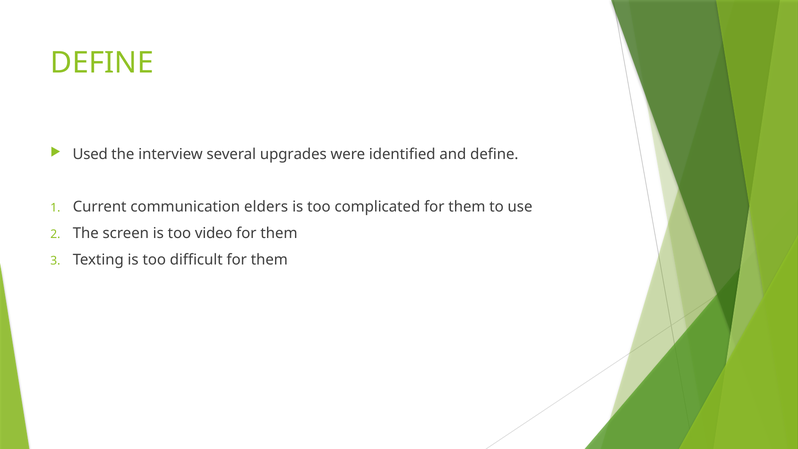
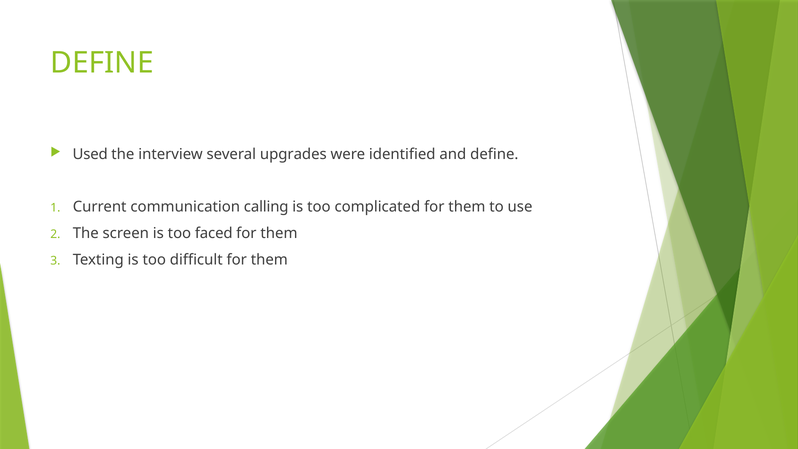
elders: elders -> calling (266, 207)
video: video -> faced (214, 233)
